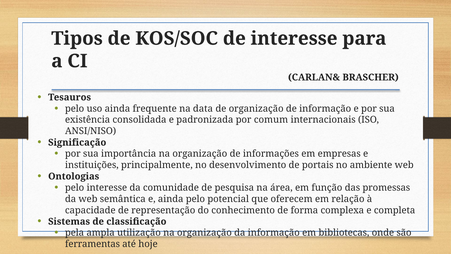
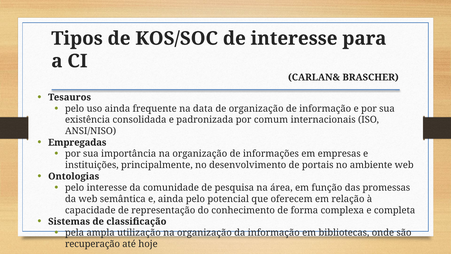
Significação: Significação -> Empregadas (77, 142)
ferramentas: ferramentas -> recuperação (93, 244)
